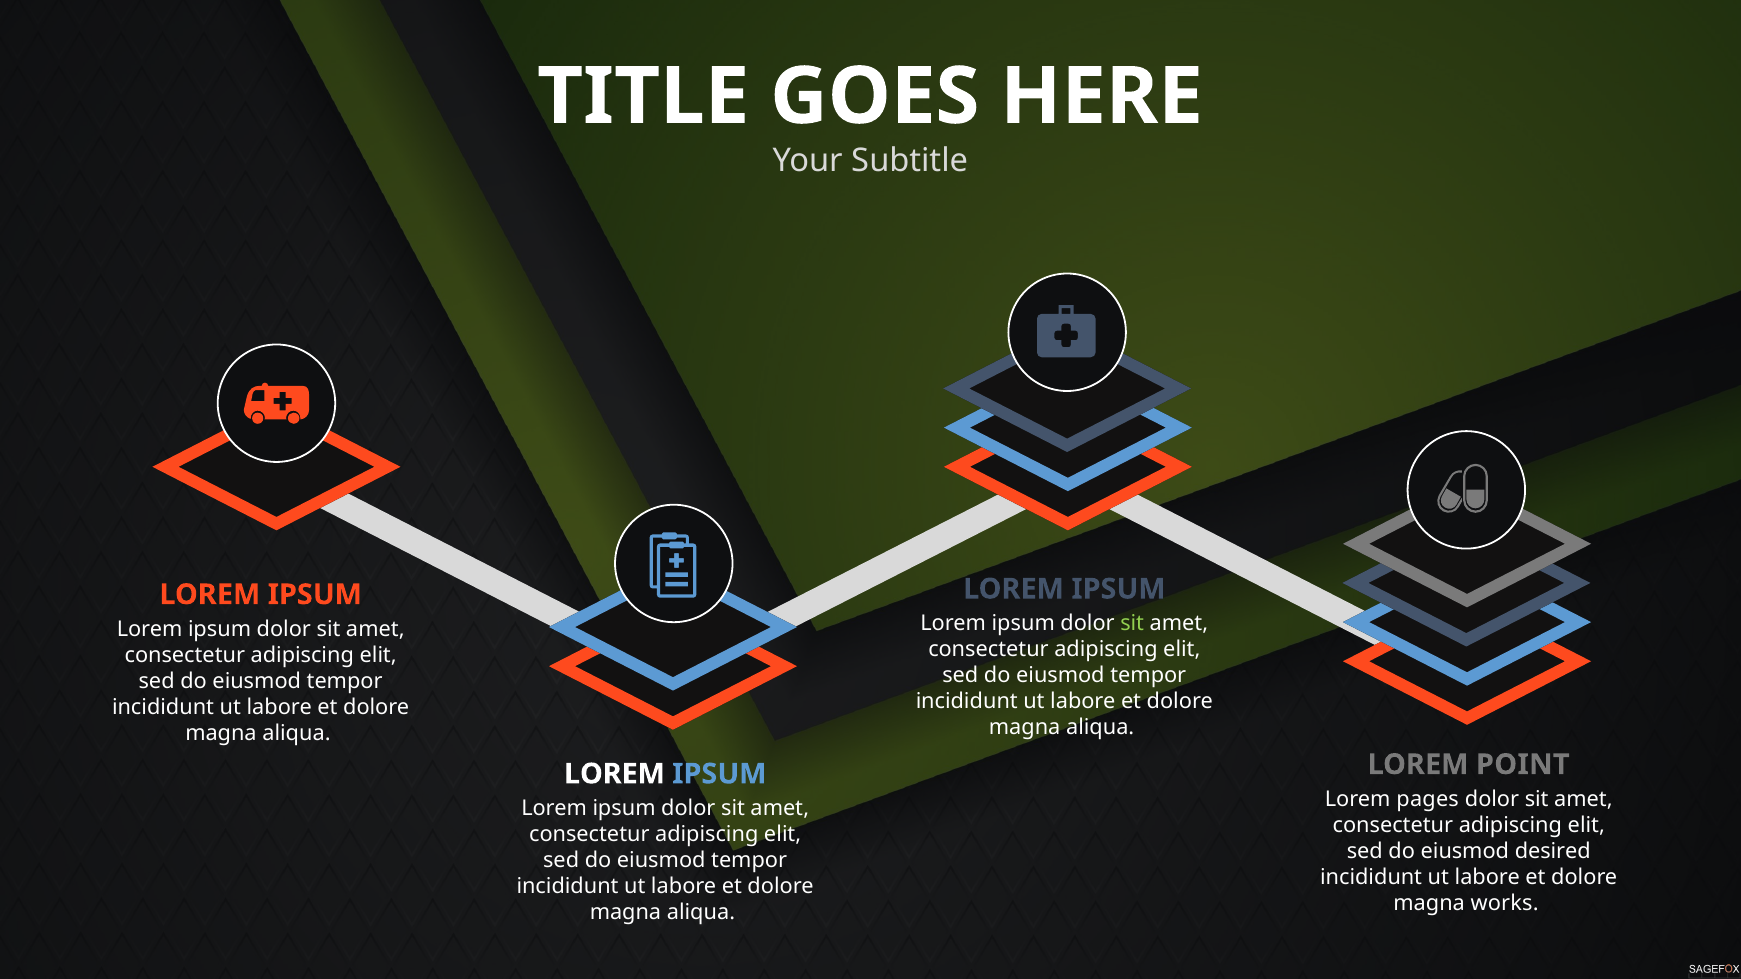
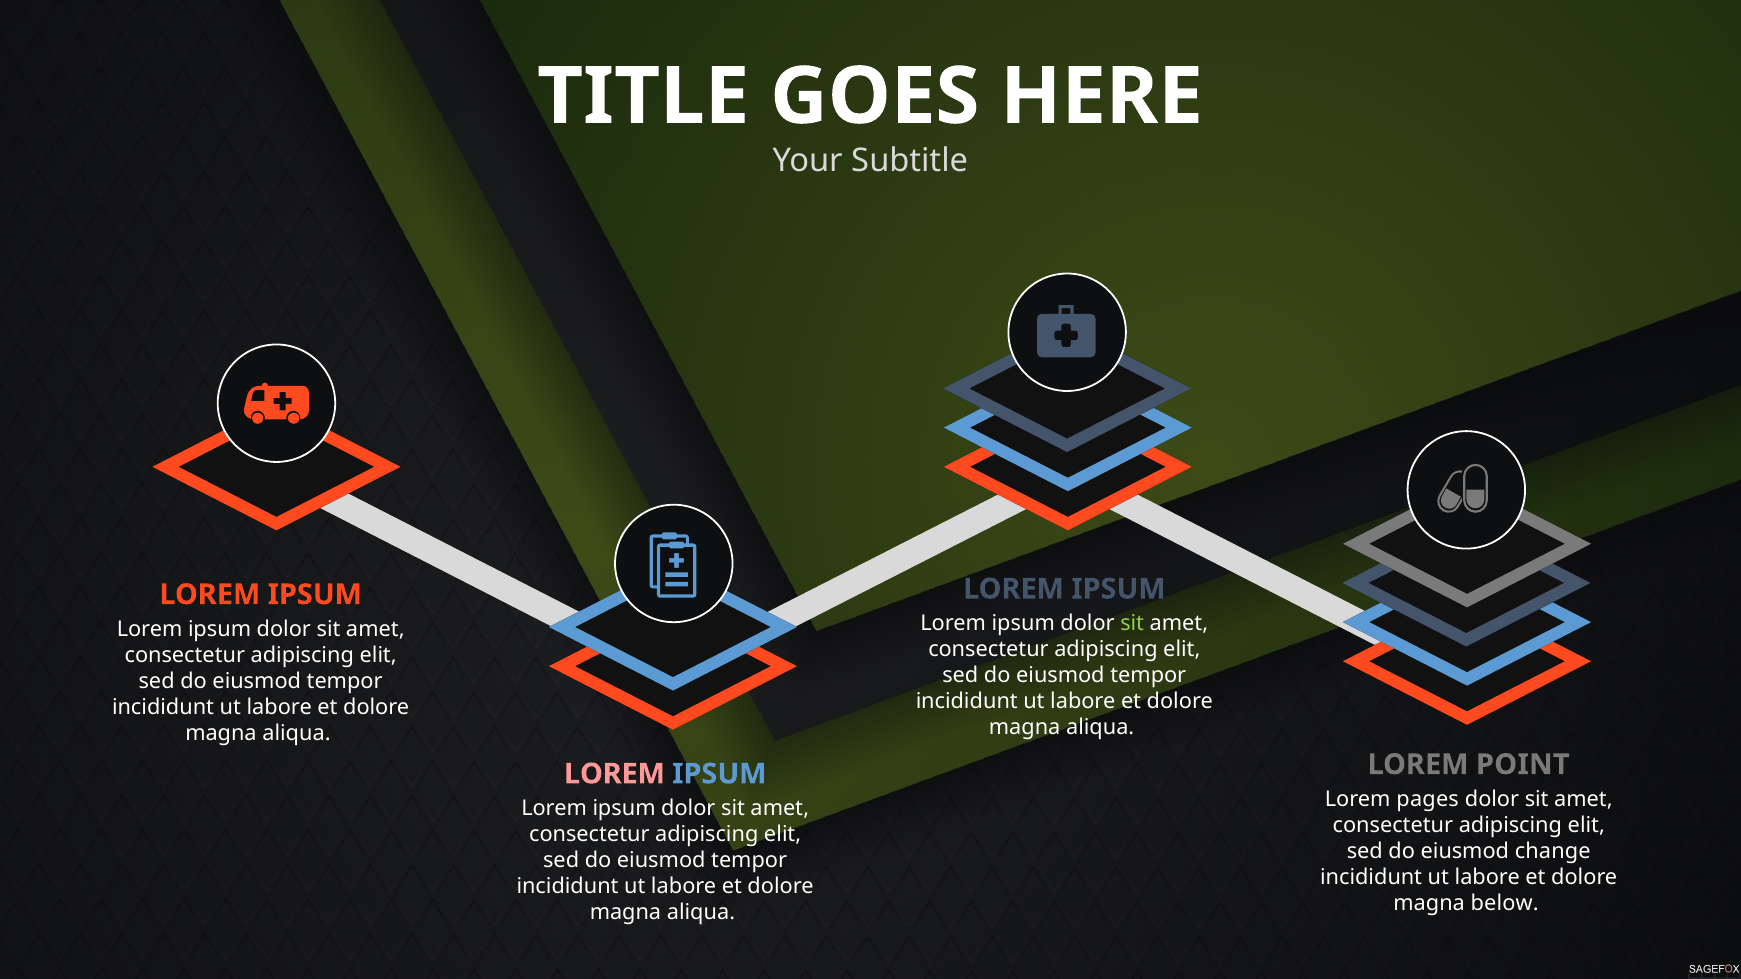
LOREM colour: white -> pink (614, 774)
desired: desired -> change (1553, 851)
works: works -> below (1505, 904)
